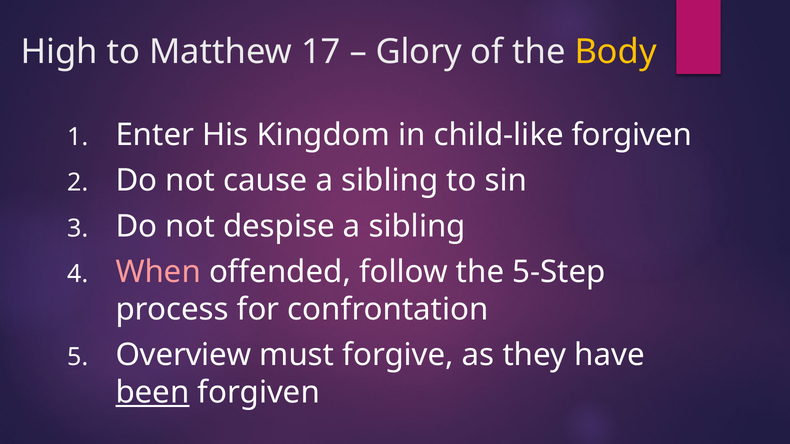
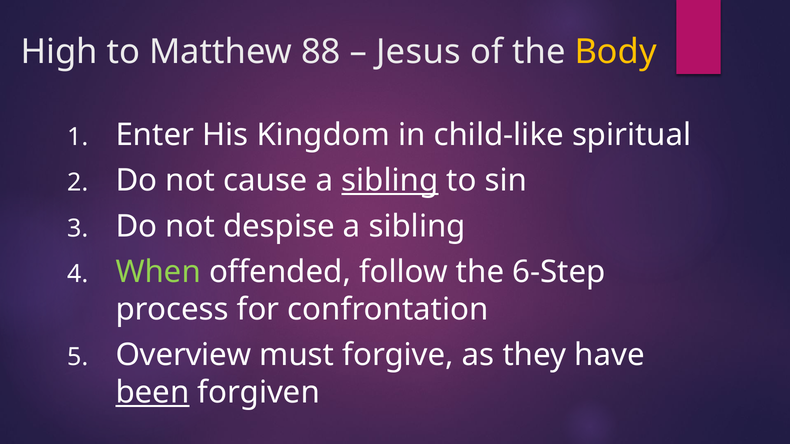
17: 17 -> 88 (321, 52)
Glory: Glory -> Jesus (418, 52)
child-like forgiven: forgiven -> spiritual (632, 135)
sibling underline: none -> present (390, 181)
When colour: pink -> light green (158, 272)
5-Step: 5-Step -> 6-Step (559, 272)
